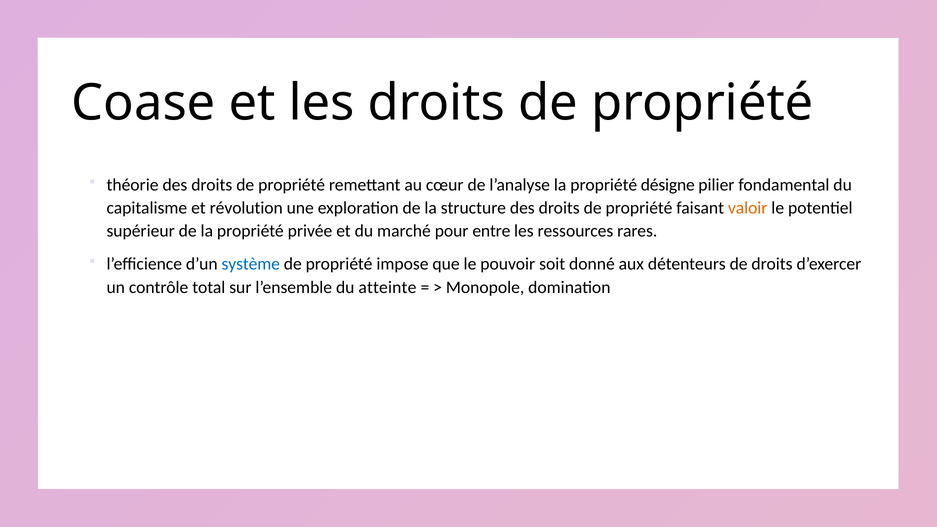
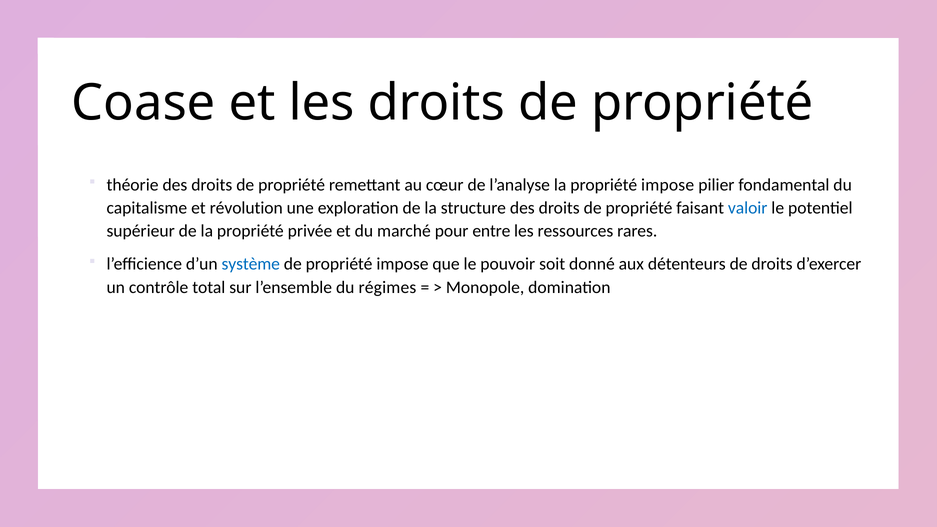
la propriété désigne: désigne -> impose (668, 185)
valoir colour: orange -> blue (748, 208)
atteinte: atteinte -> régimes (387, 287)
